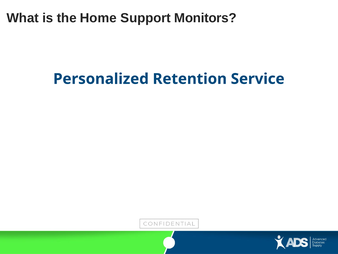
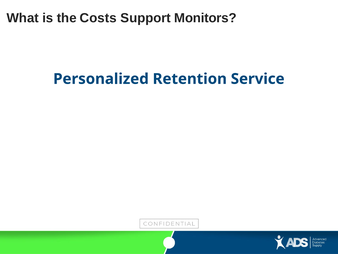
Home: Home -> Costs (98, 18)
